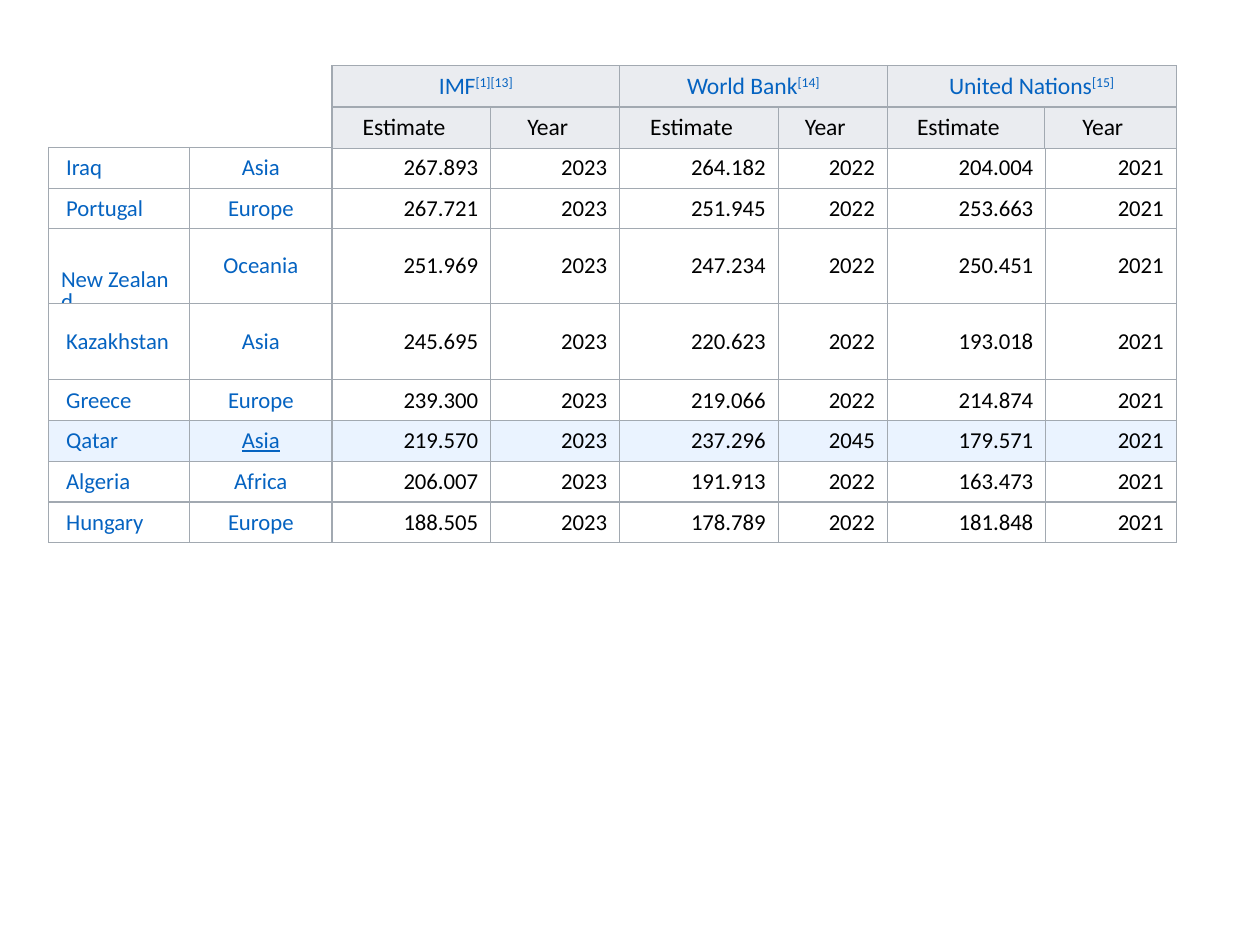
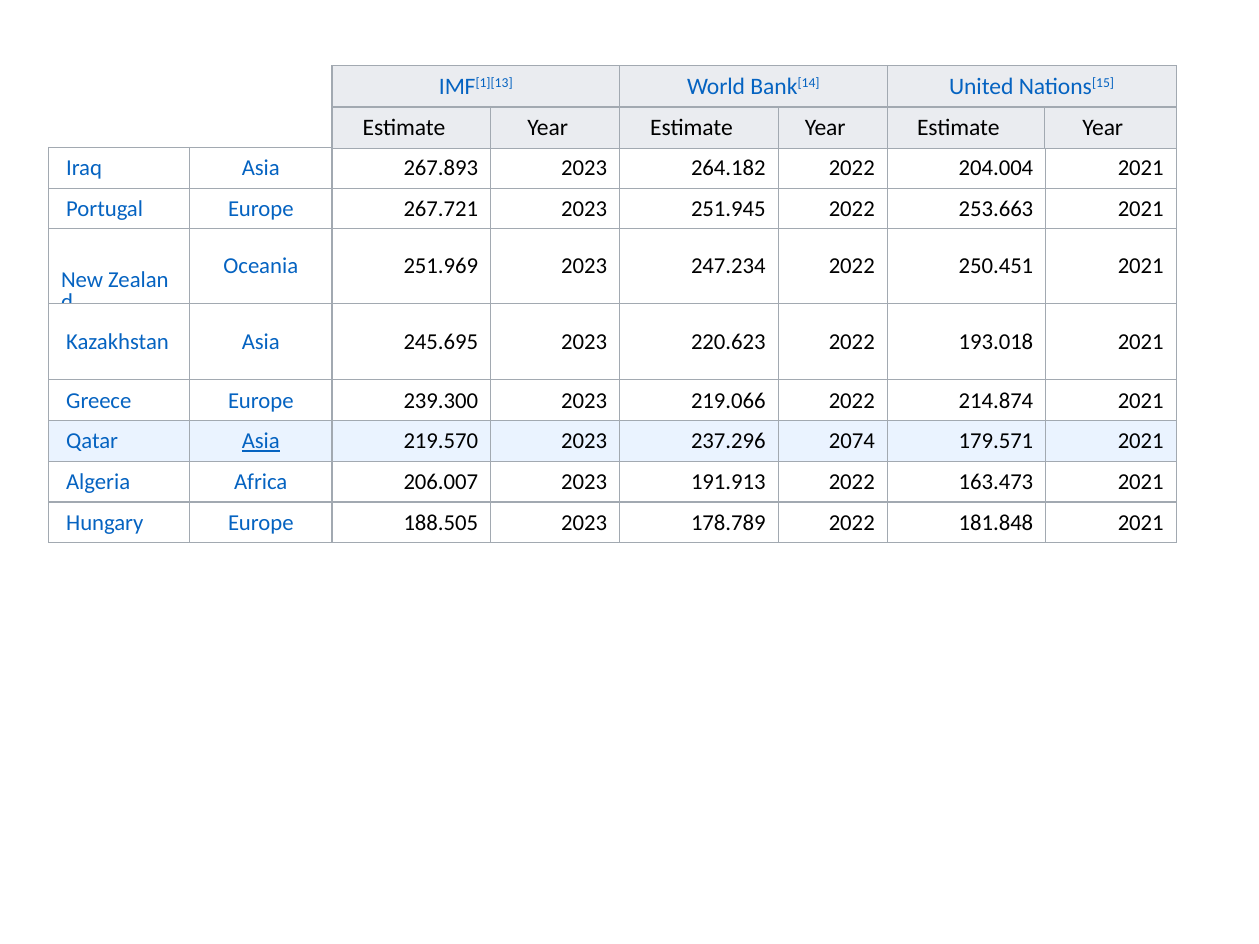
2045: 2045 -> 2074 (852, 441)
